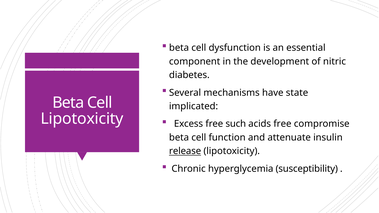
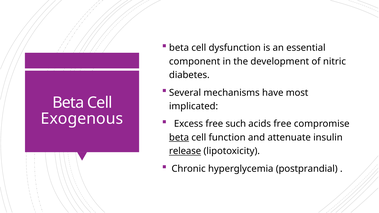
state: state -> most (297, 93)
Lipotoxicity: Lipotoxicity -> Exogenous (82, 119)
beta underline: none -> present (179, 138)
susceptibility: susceptibility -> postprandial (307, 169)
